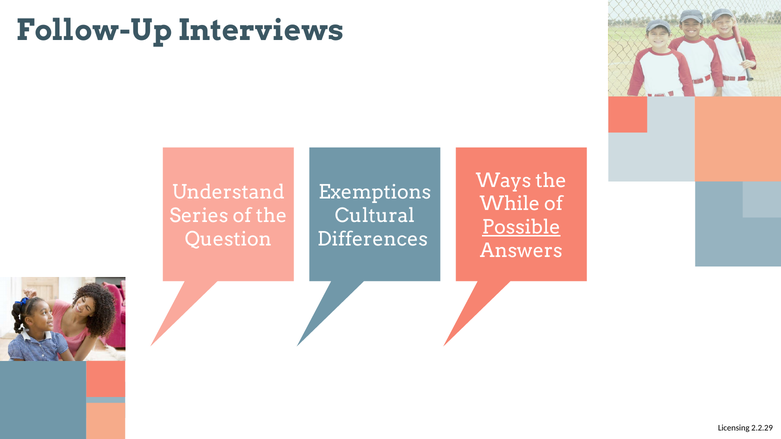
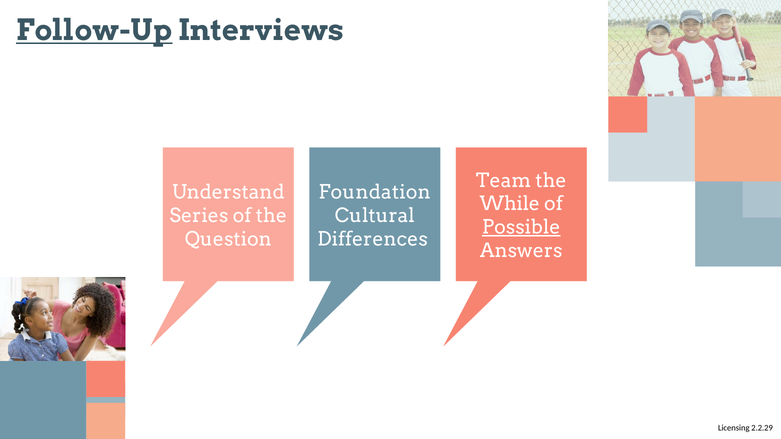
Follow-Up underline: none -> present (94, 31)
Ways: Ways -> Team (503, 181)
Exemptions: Exemptions -> Foundation (375, 192)
